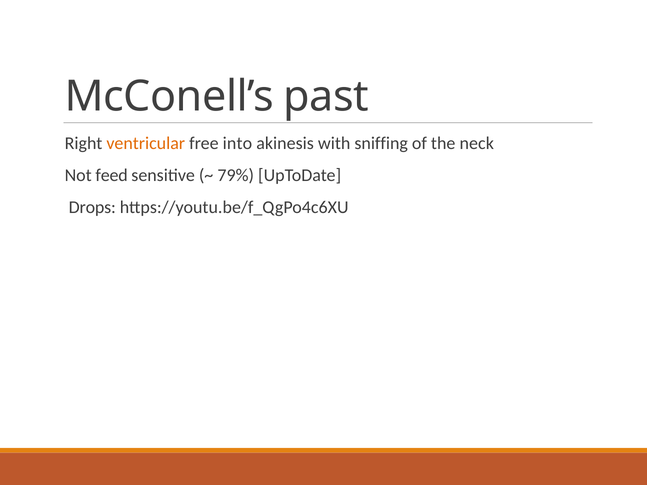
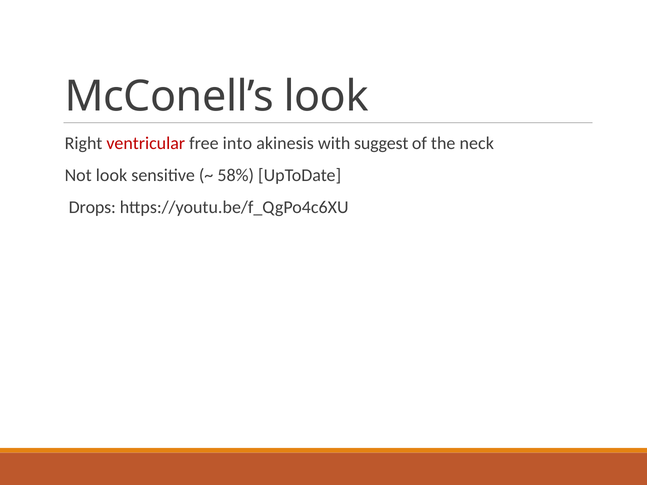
McConell’s past: past -> look (326, 97)
ventricular colour: orange -> red (146, 143)
sniffing: sniffing -> suggest (381, 143)
Not feed: feed -> look (112, 175)
79%: 79% -> 58% (236, 175)
